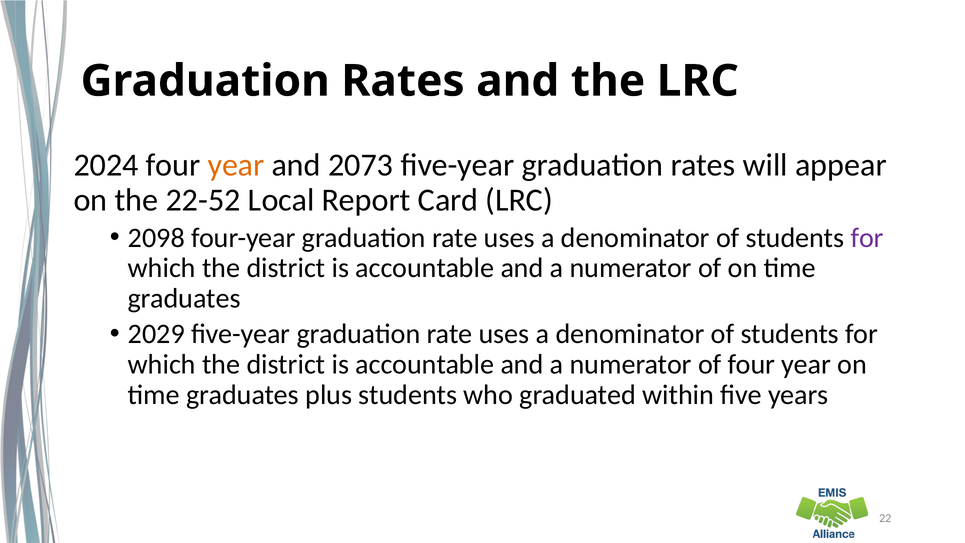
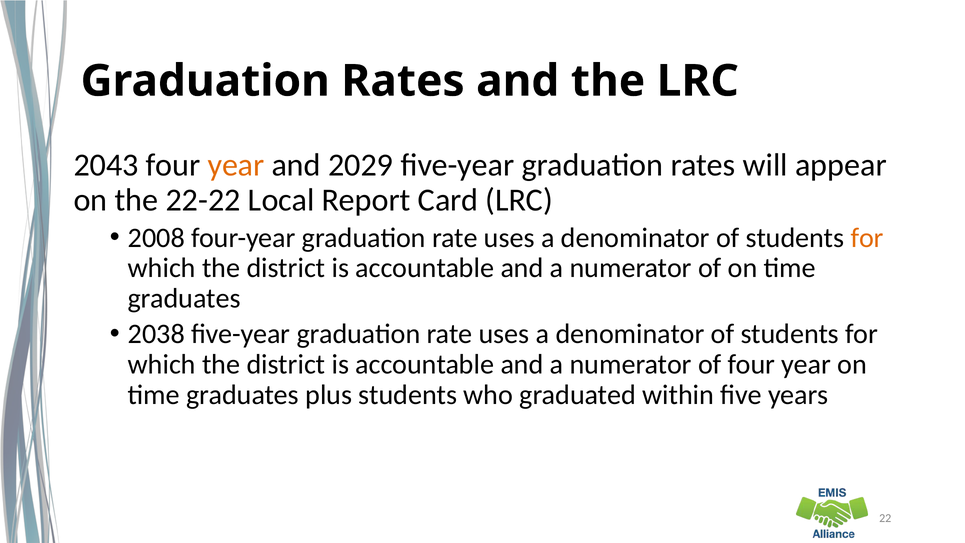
2024: 2024 -> 2043 (106, 165)
2073: 2073 -> 2029 (361, 165)
22-52: 22-52 -> 22-22 (203, 200)
2098: 2098 -> 2008 (156, 238)
for colour: purple -> orange (867, 238)
2029: 2029 -> 2038 (156, 334)
